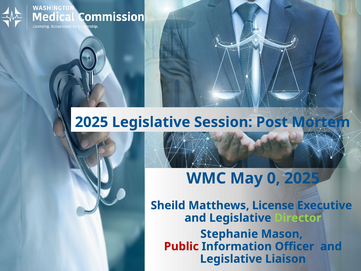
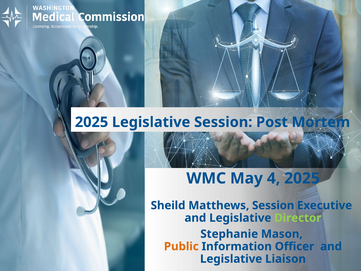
0: 0 -> 4 (274, 178)
Matthews License: License -> Session (273, 205)
Public colour: red -> orange (181, 246)
